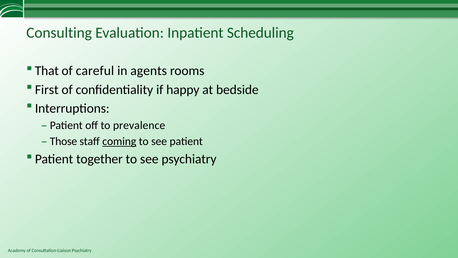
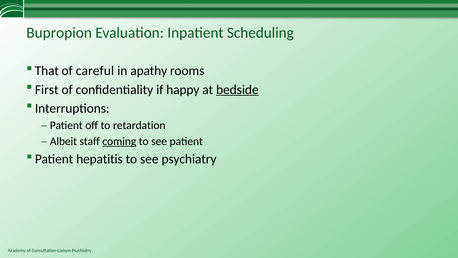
Consulting: Consulting -> Bupropion (59, 33)
agents: agents -> apathy (149, 71)
bedside underline: none -> present (237, 89)
prevalence: prevalence -> retardation (139, 125)
Those: Those -> Albeit (63, 141)
together: together -> hepatitis (99, 159)
